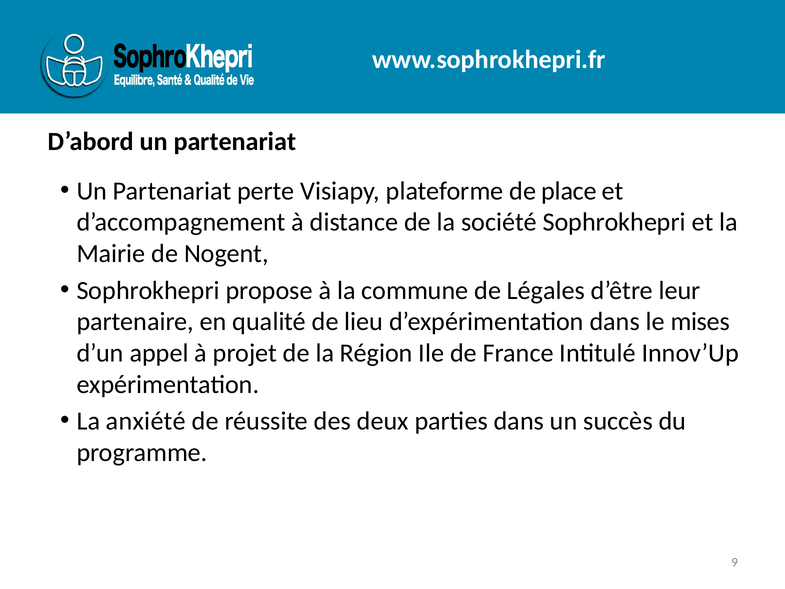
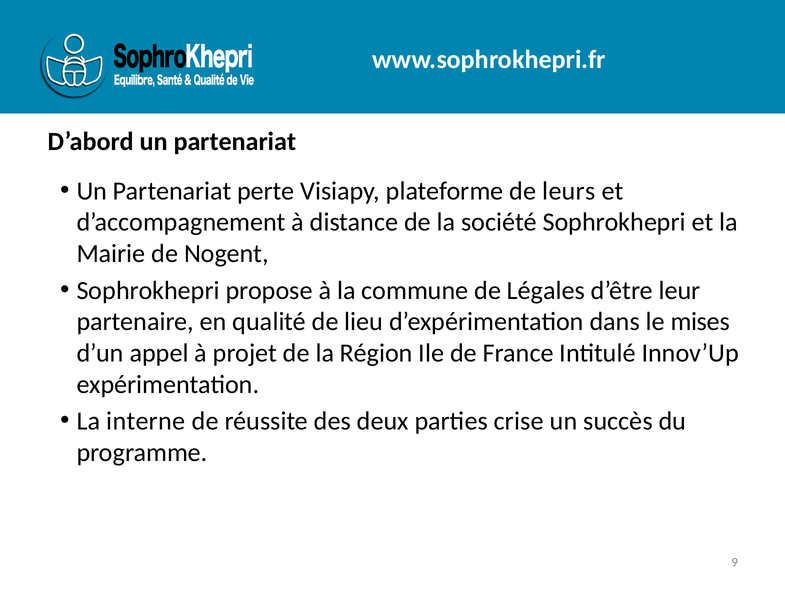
place: place -> leurs (569, 191)
anxiété: anxiété -> interne (146, 421)
parties dans: dans -> crise (519, 421)
